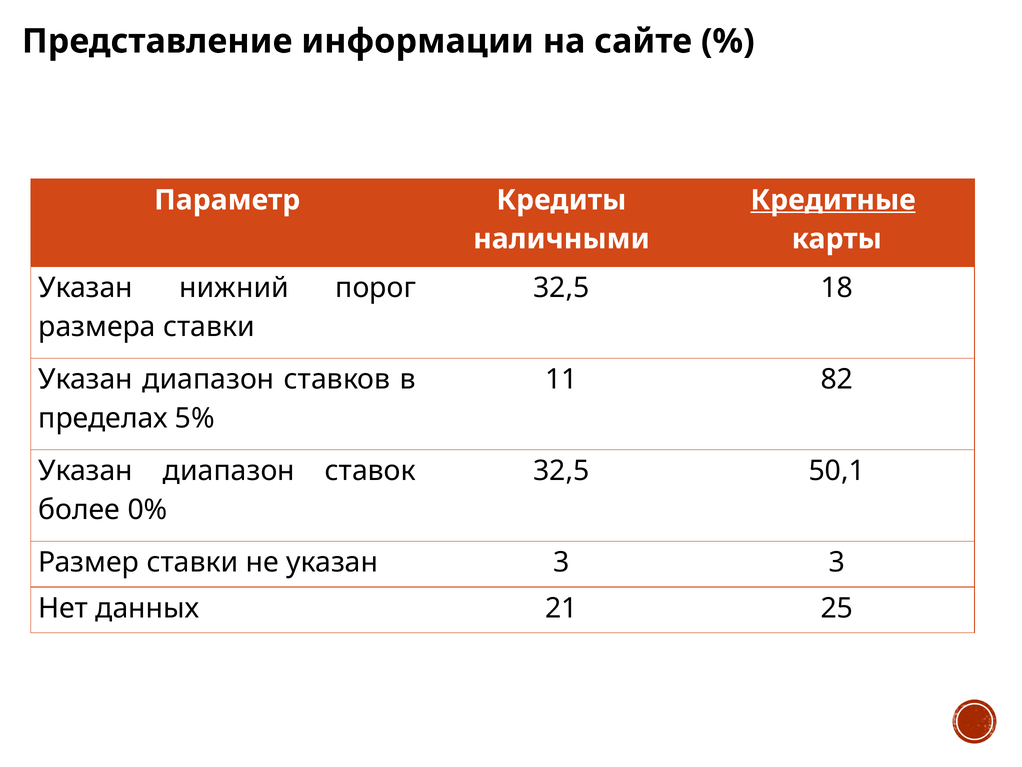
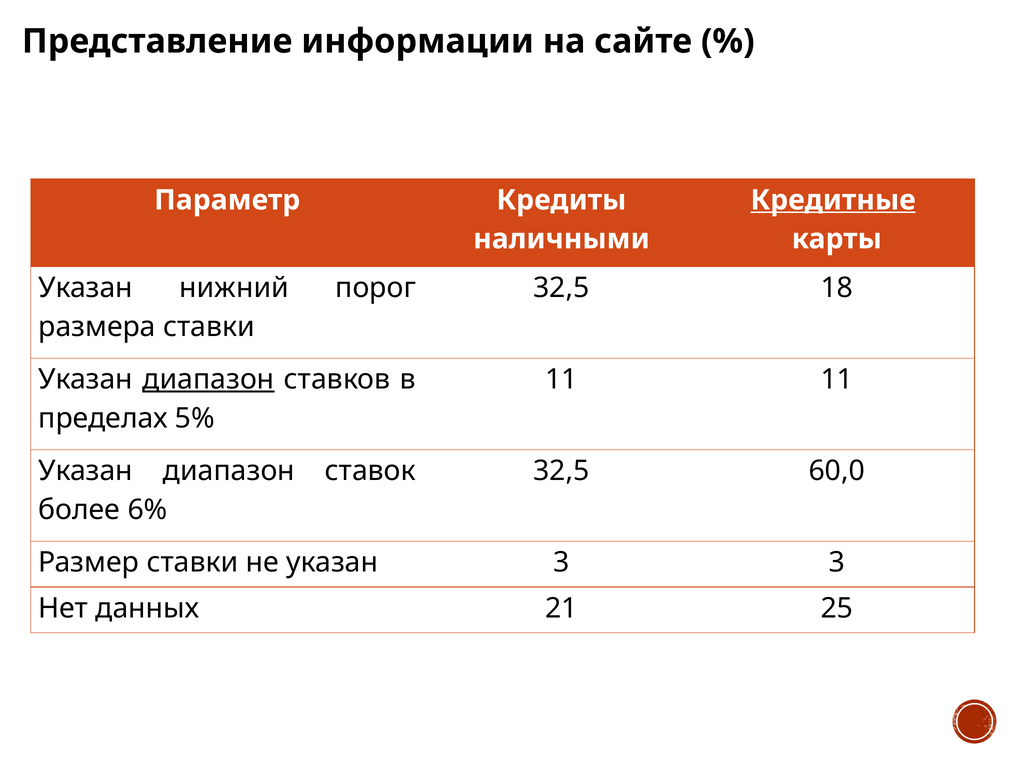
диапазон underline: none -> present (208, 379)
11 82: 82 -> 11 (837, 379)
50,1: 50,1 -> 60,0 (837, 471)
0%: 0% -> 6% (147, 509)
